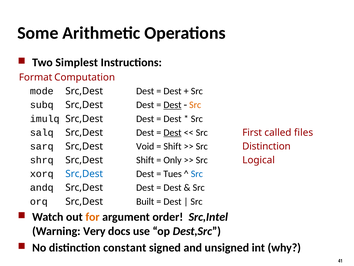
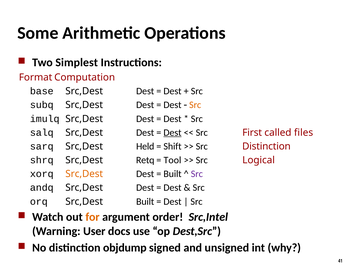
mode: mode -> base (42, 91)
Dest underline: present -> none (172, 105)
Void: Void -> Held (145, 146)
Src,Dest Shift: Shift -> Retq (145, 160)
Only: Only -> Tool (172, 160)
Src,Dest colour: blue -> orange (84, 174)
Tues: Tues -> Built (173, 174)
Src colour: blue -> purple (197, 174)
Very: Very -> User (94, 231)
constant: constant -> objdump (125, 247)
